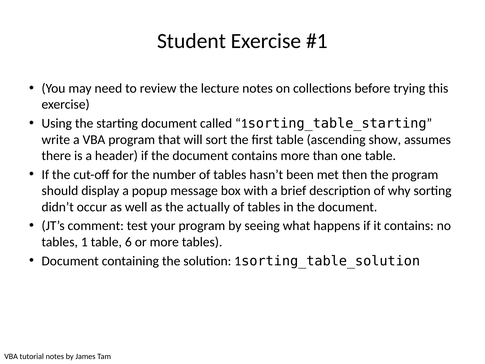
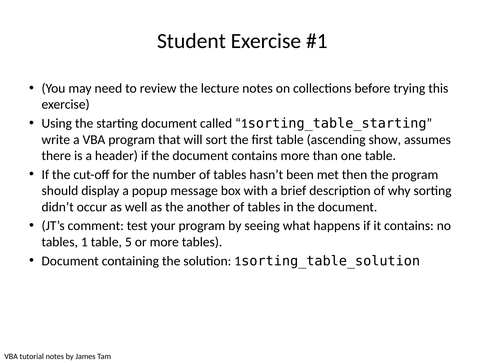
actually: actually -> another (208, 207)
6: 6 -> 5 (128, 242)
